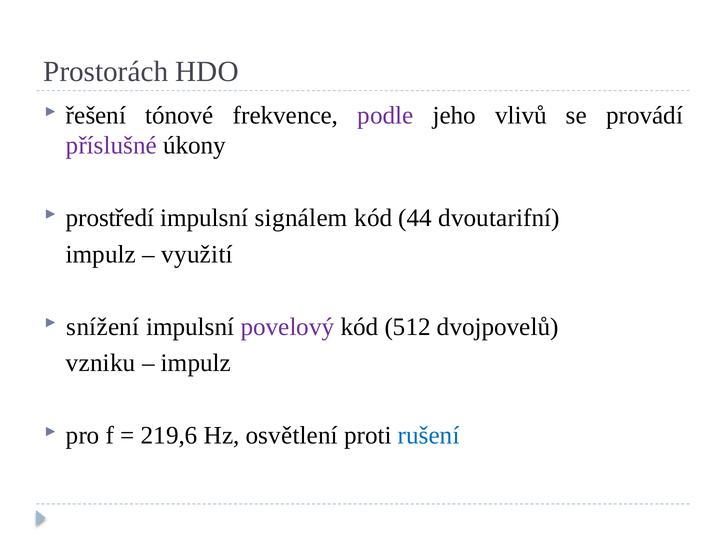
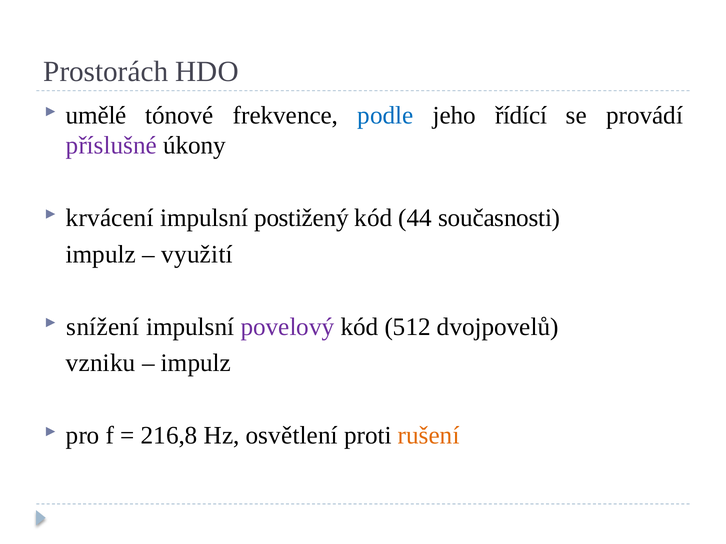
řešení: řešení -> umělé (96, 115)
podle colour: purple -> blue (385, 115)
vlivů: vlivů -> řídící (521, 115)
prostředí: prostředí -> krvácení (110, 218)
signálem: signálem -> postižený (301, 218)
dvoutarifní: dvoutarifní -> současnosti (499, 218)
219,6: 219,6 -> 216,8 (169, 436)
rušení colour: blue -> orange (429, 436)
